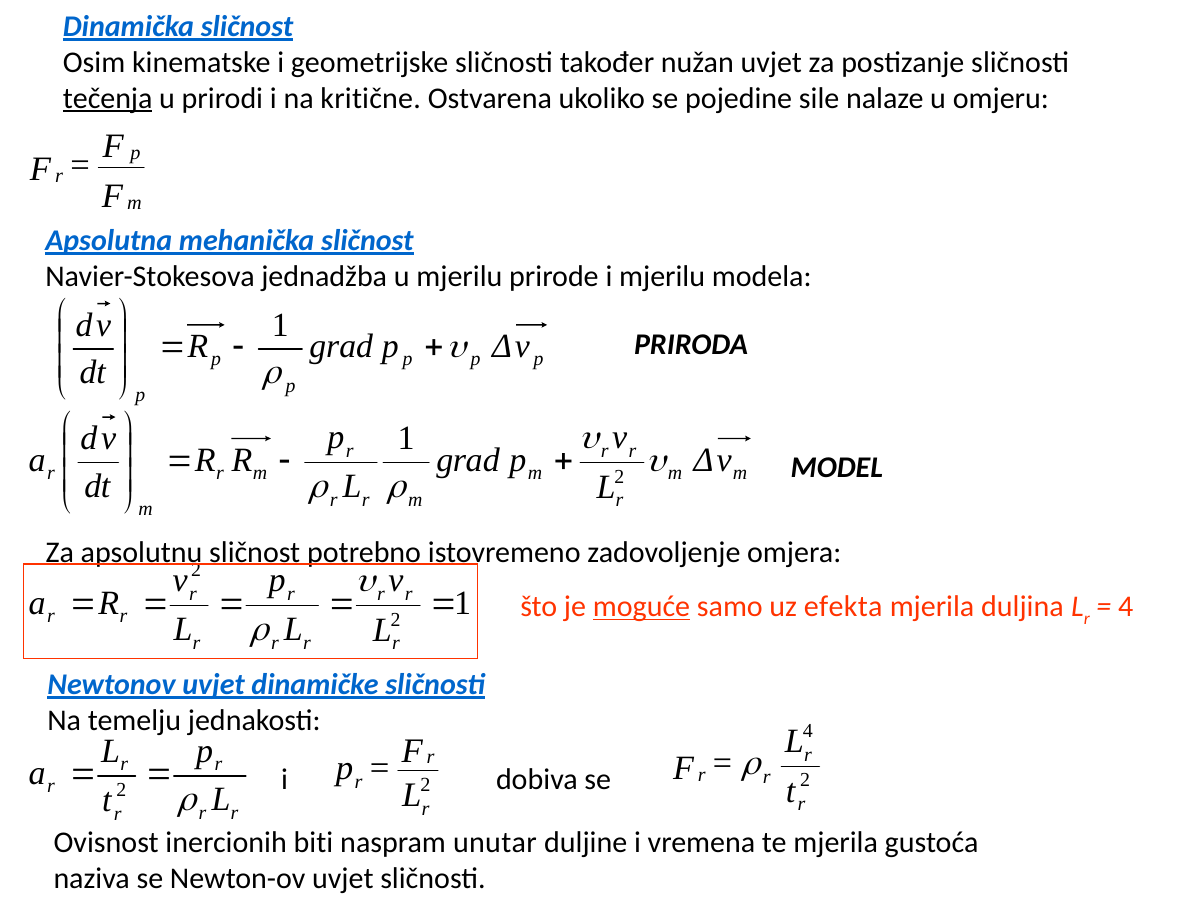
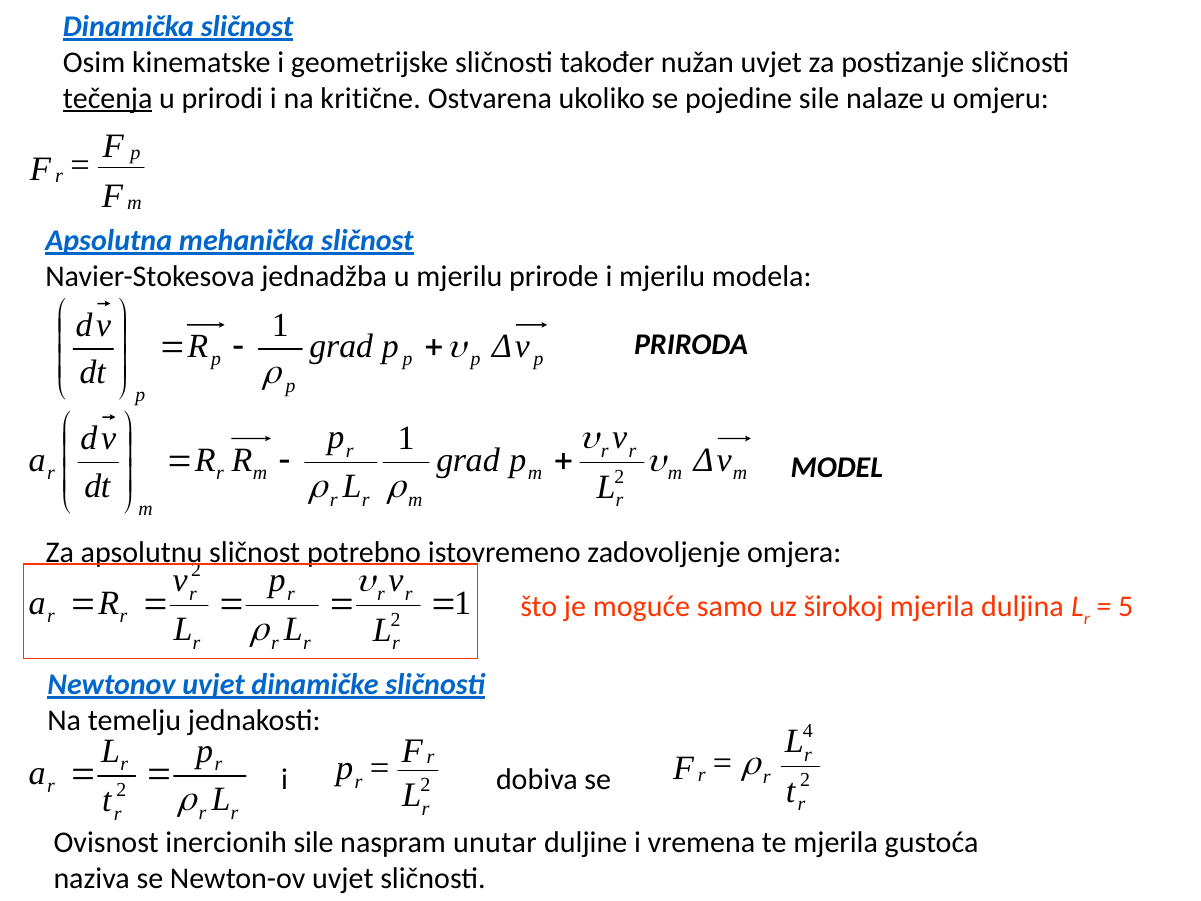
moguće underline: present -> none (642, 606)
efekta: efekta -> širokoj (844, 606)
4: 4 -> 5 (1126, 606)
inercionih biti: biti -> sile (314, 843)
